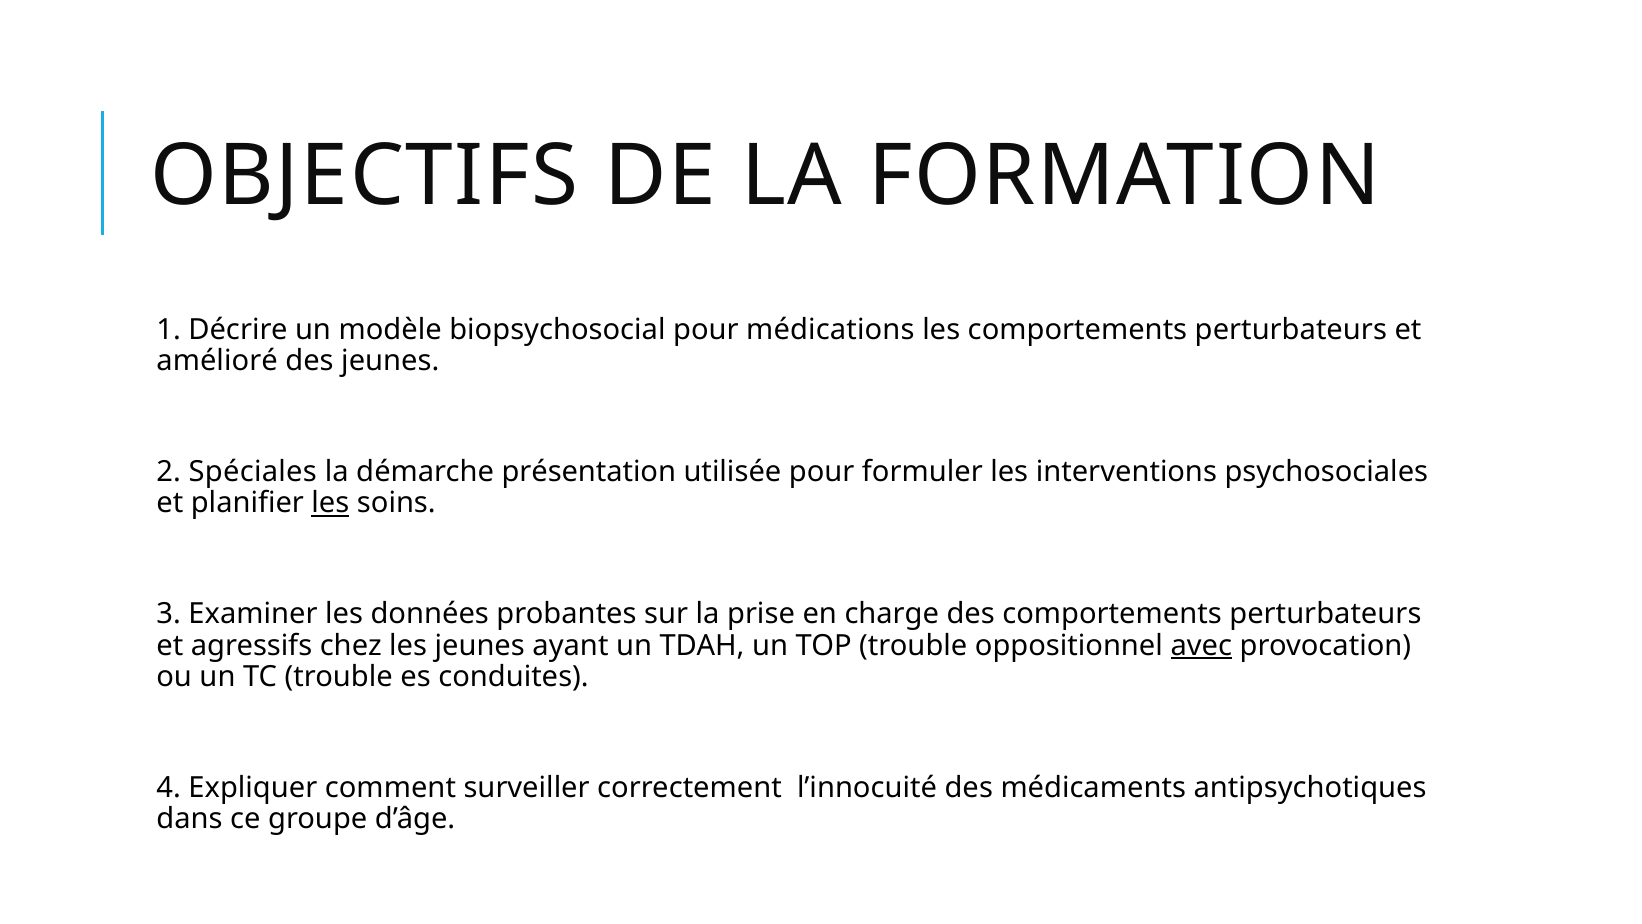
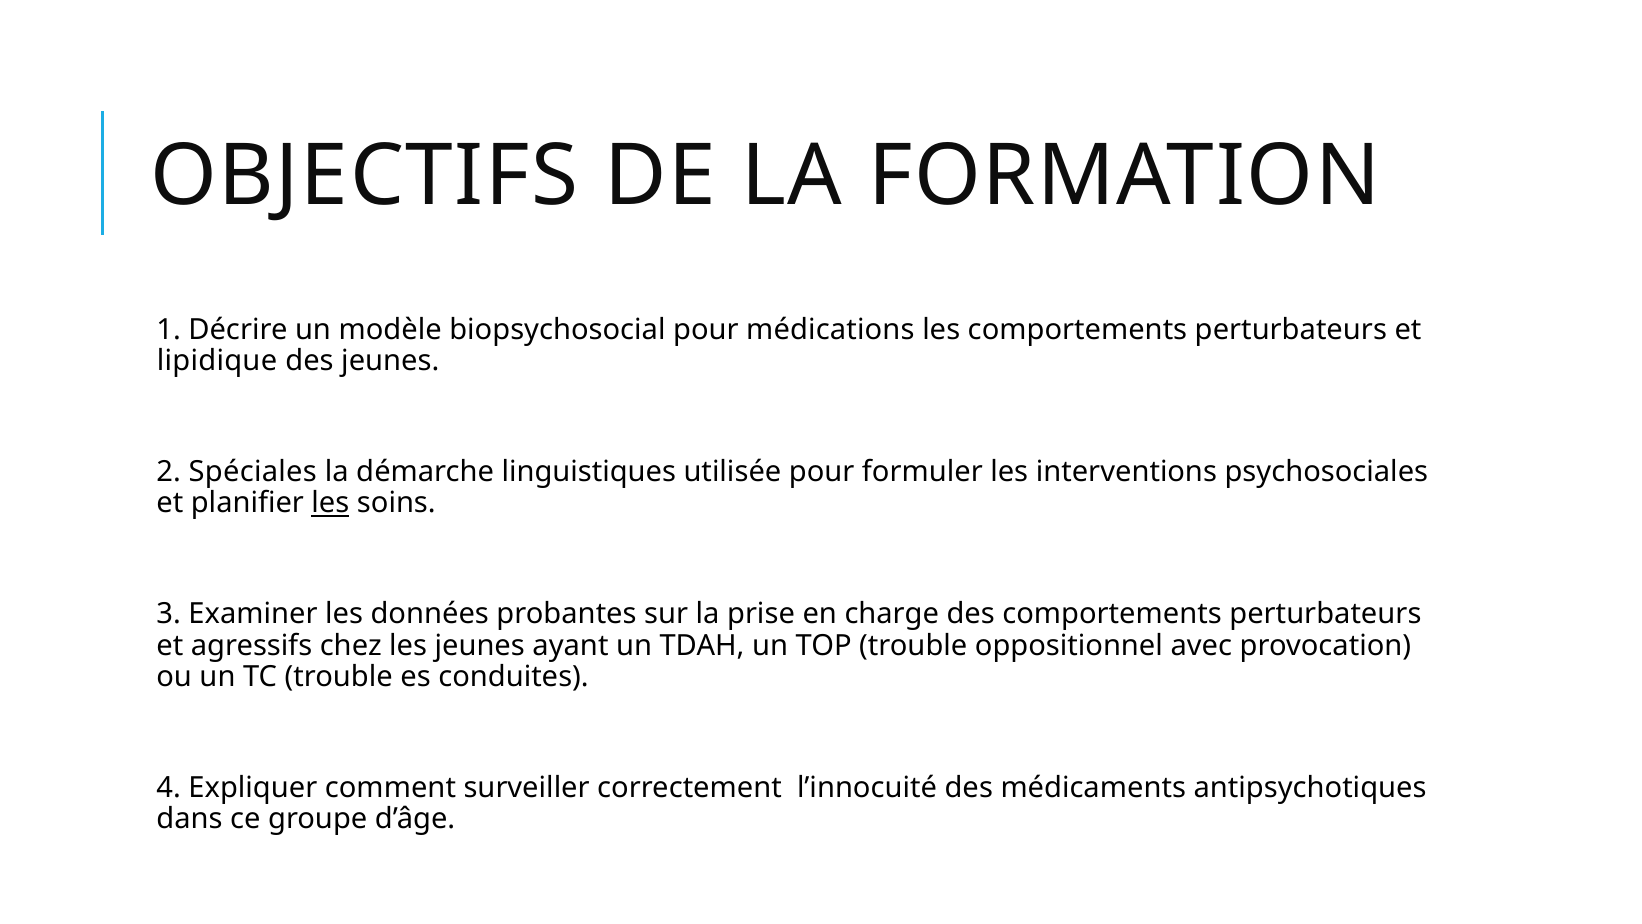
amélioré: amélioré -> lipidique (217, 361)
présentation: présentation -> linguistiques (589, 472)
avec underline: present -> none (1201, 645)
